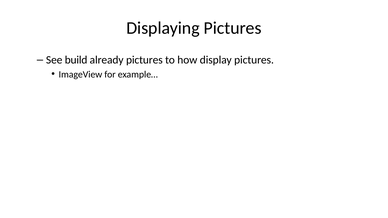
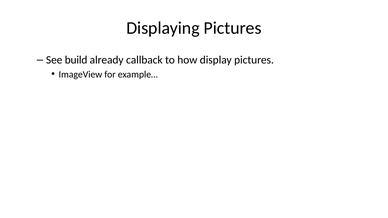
already pictures: pictures -> callback (144, 60)
